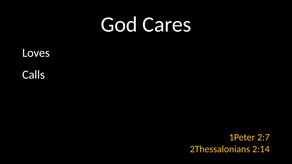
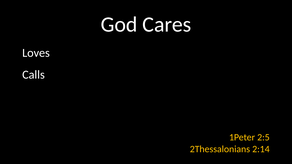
2:7: 2:7 -> 2:5 (263, 138)
